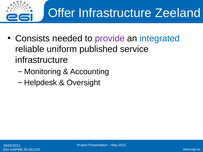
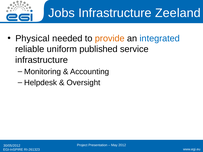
Offer: Offer -> Jobs (61, 13)
Consists: Consists -> Physical (32, 38)
provide colour: purple -> orange (110, 38)
